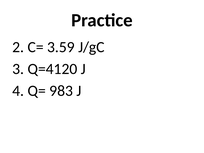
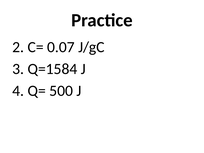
3.59: 3.59 -> 0.07 (61, 47)
Q=4120: Q=4120 -> Q=1584 (52, 69)
983: 983 -> 500 (61, 91)
